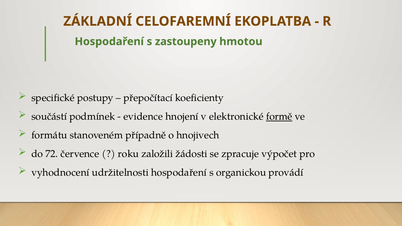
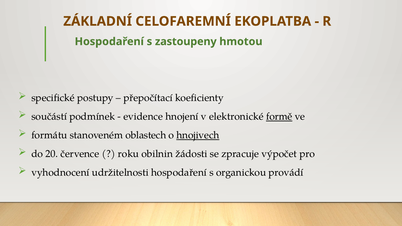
případně: případně -> oblastech (146, 135)
hnojivech underline: none -> present (198, 135)
72: 72 -> 20 (52, 154)
založili: založili -> obilnin (157, 154)
